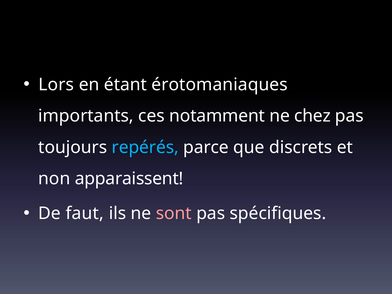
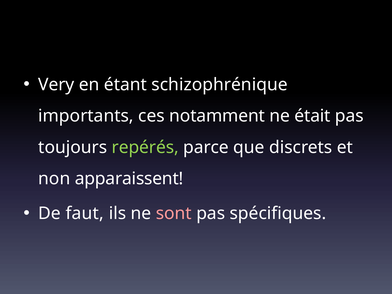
Lors: Lors -> Very (56, 85)
érotomaniaques: érotomaniaques -> schizophrénique (220, 85)
chez: chez -> était (312, 116)
repérés colour: light blue -> light green (145, 147)
